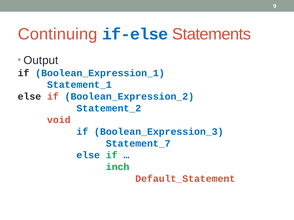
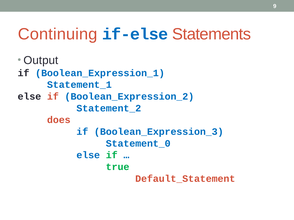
void: void -> does (59, 120)
Statement_7: Statement_7 -> Statement_0 (138, 144)
inch: inch -> true (118, 167)
